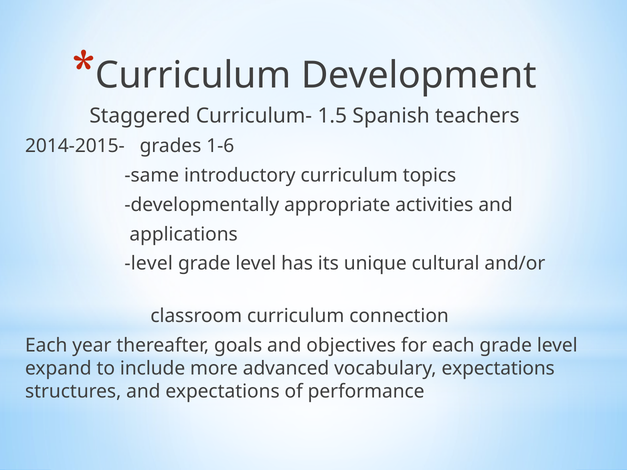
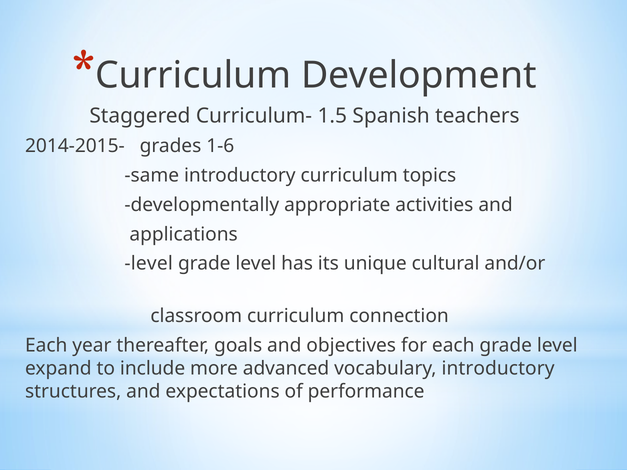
vocabulary expectations: expectations -> introductory (498, 368)
